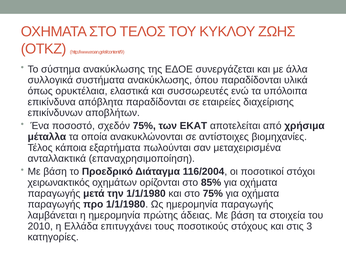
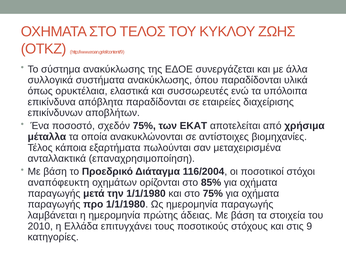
χειρωνακτικός: χειρωνακτικός -> αναπόφευκτη (58, 182)
3: 3 -> 9 (309, 226)
